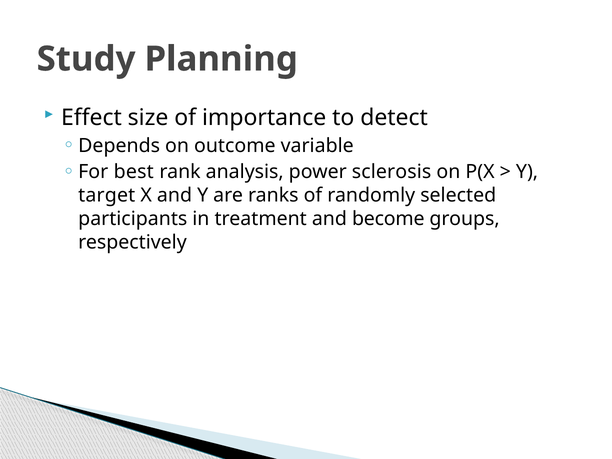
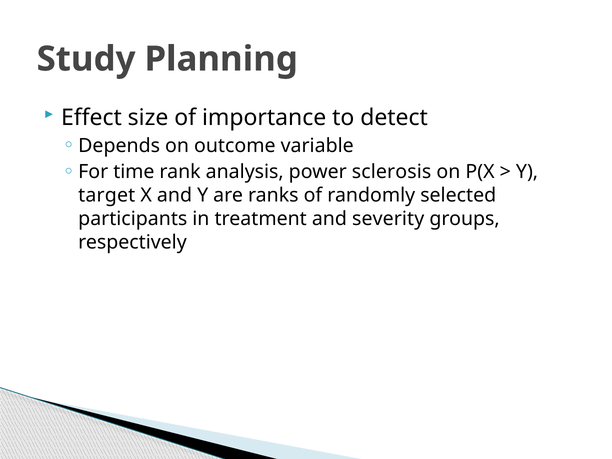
best: best -> time (134, 172)
become: become -> severity (388, 219)
